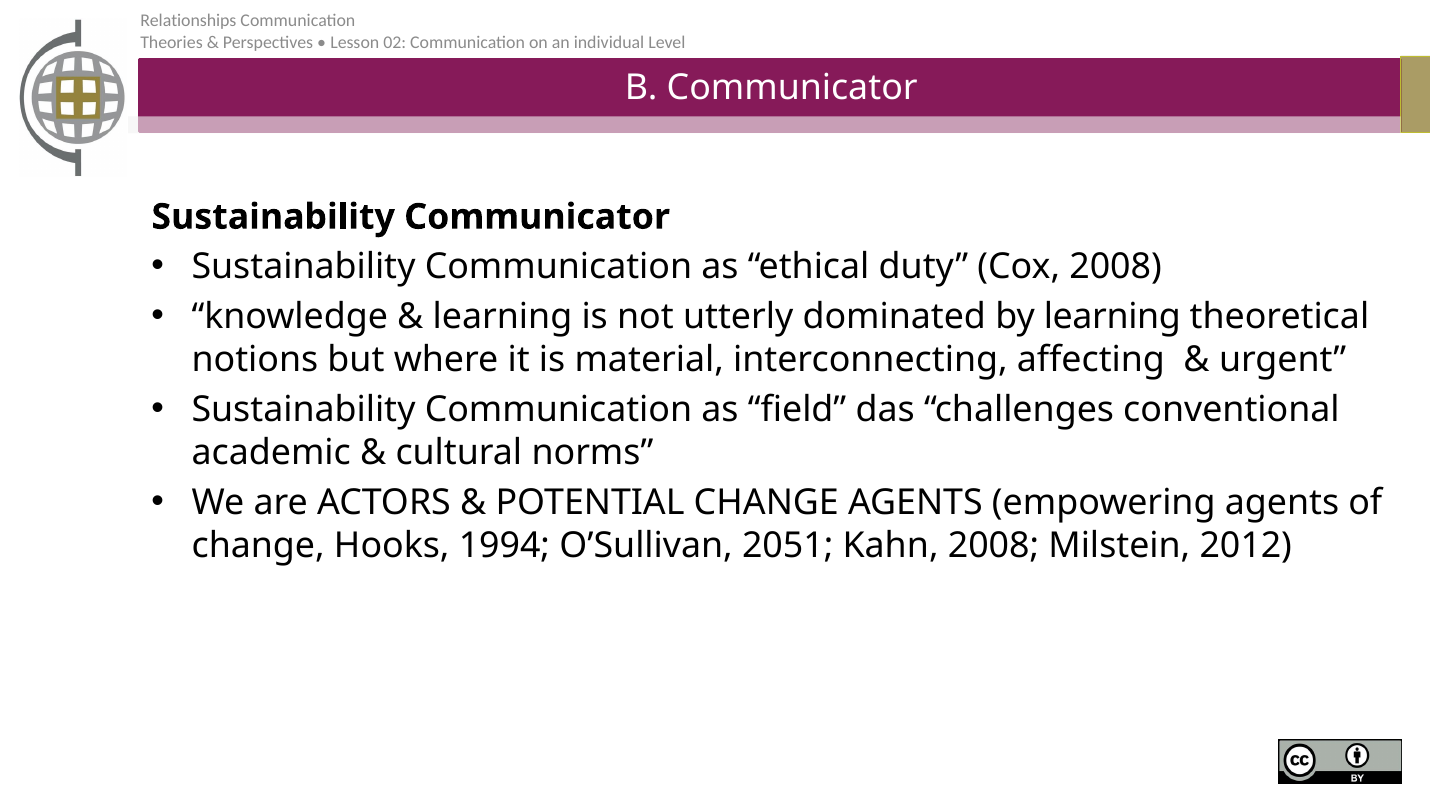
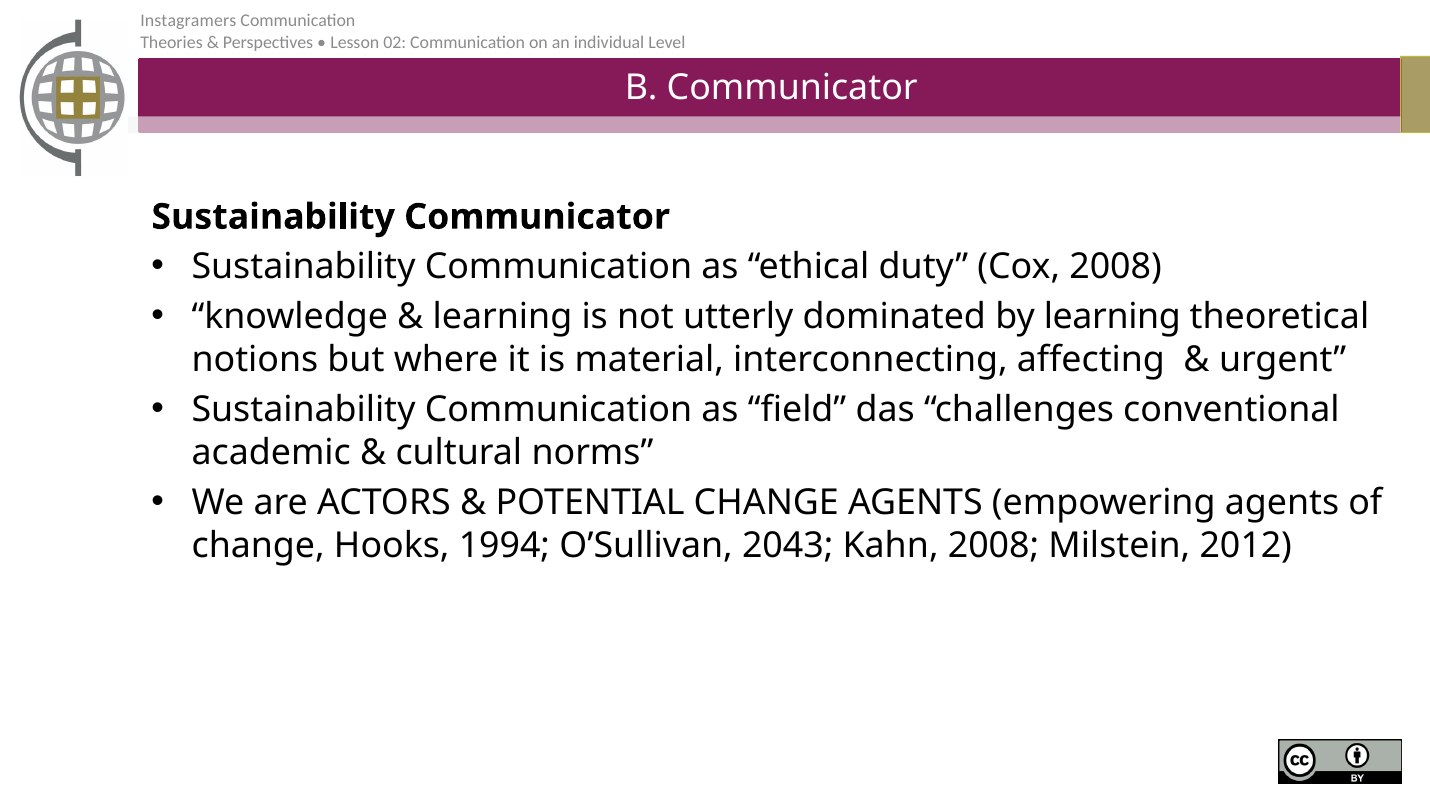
Relationships: Relationships -> Instagramers (188, 21)
2051: 2051 -> 2043 (788, 546)
